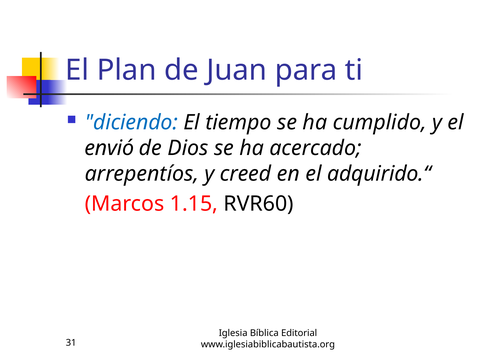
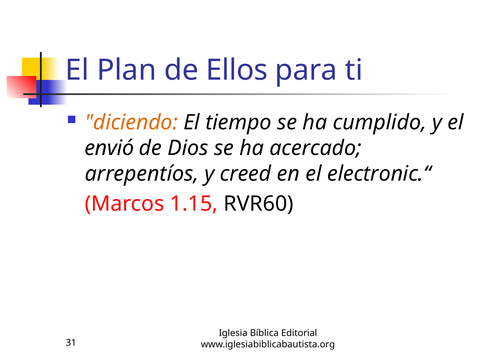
Juan: Juan -> Ellos (237, 70)
diciendo colour: blue -> orange (131, 123)
adquirido.“: adquirido.“ -> electronic.“ (379, 174)
